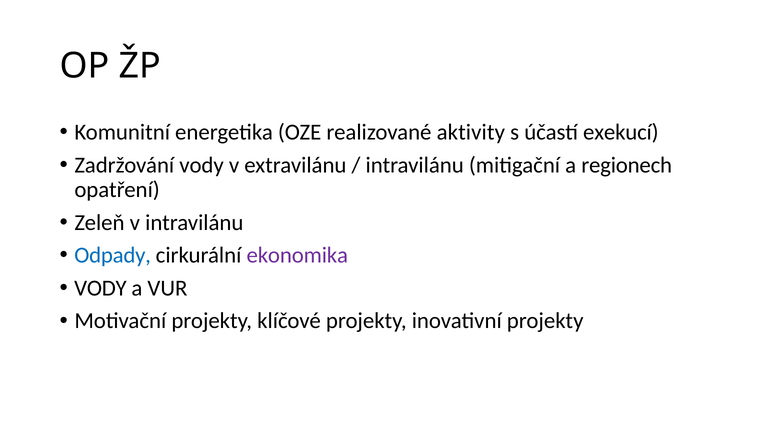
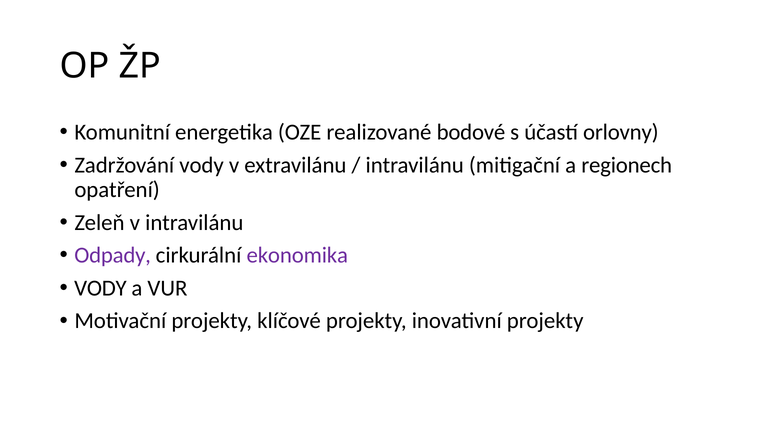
aktivity: aktivity -> bodové (471, 132)
exekucí: exekucí -> orlovny (621, 132)
Odpady colour: blue -> purple (113, 256)
